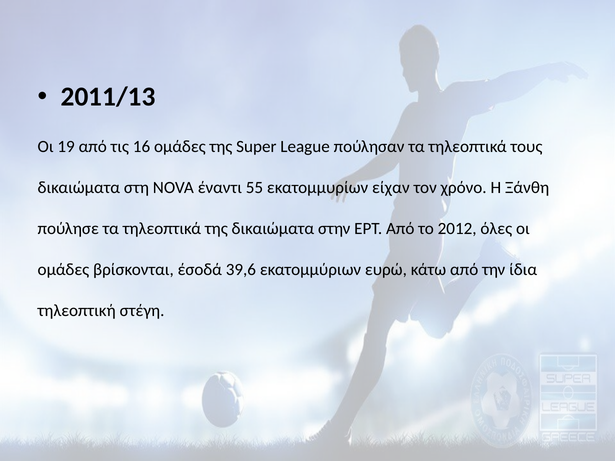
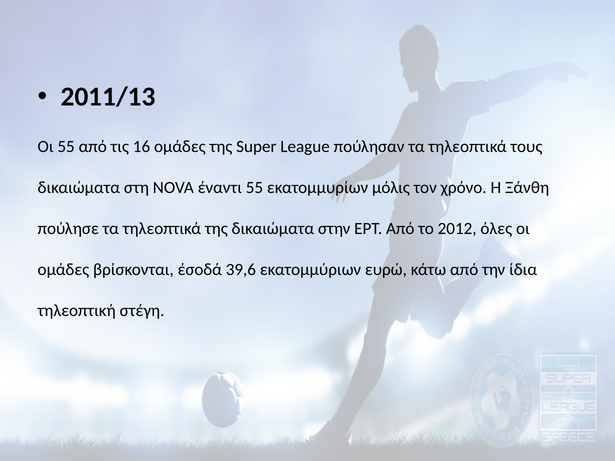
Oι 19: 19 -> 55 (66, 147)
είχαν: είχαν -> μόλις (391, 188)
